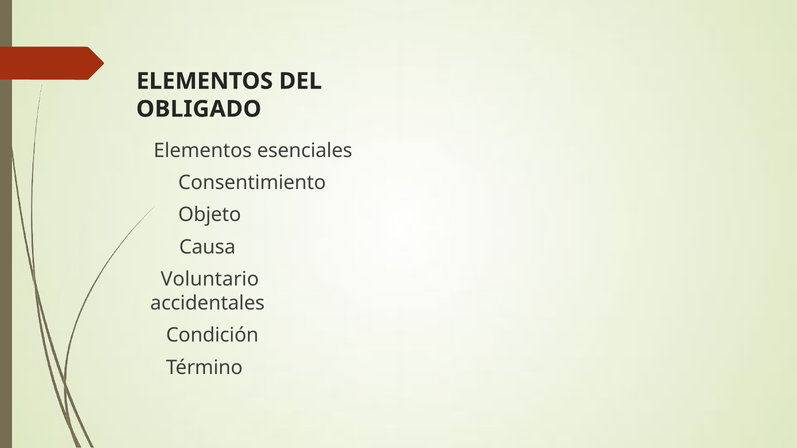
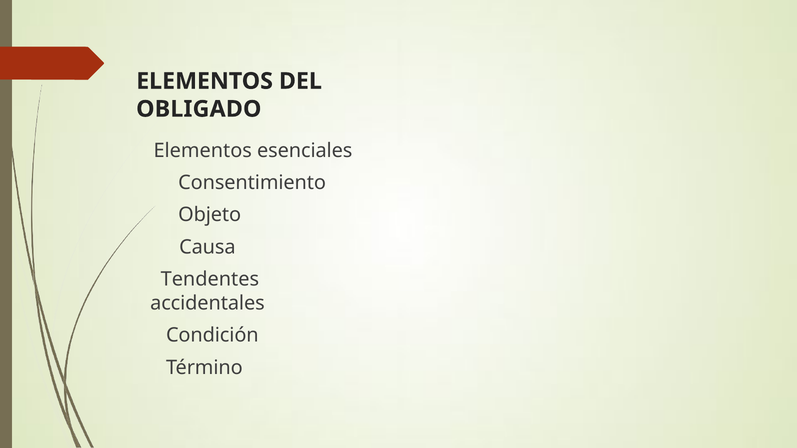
Voluntario: Voluntario -> Tendentes (210, 279)
